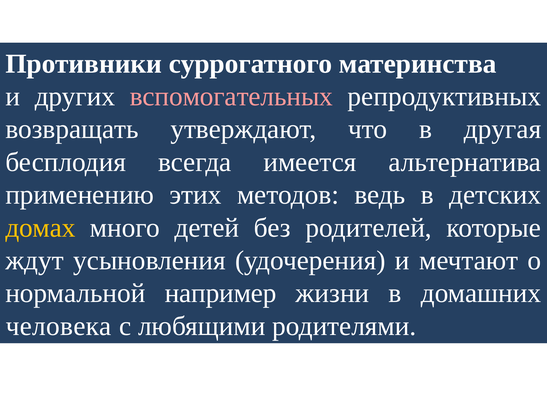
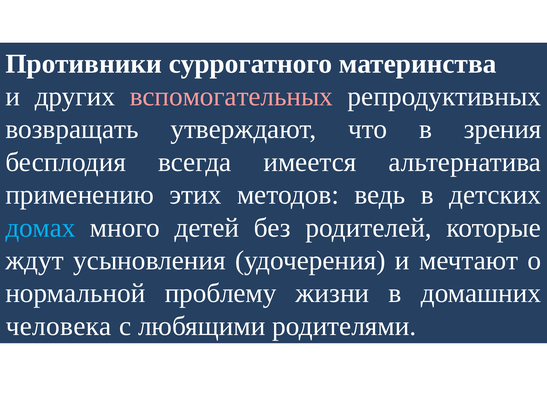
другая: другая -> зрения (503, 129)
домах colour: yellow -> light blue (40, 228)
например: например -> проблему (221, 293)
